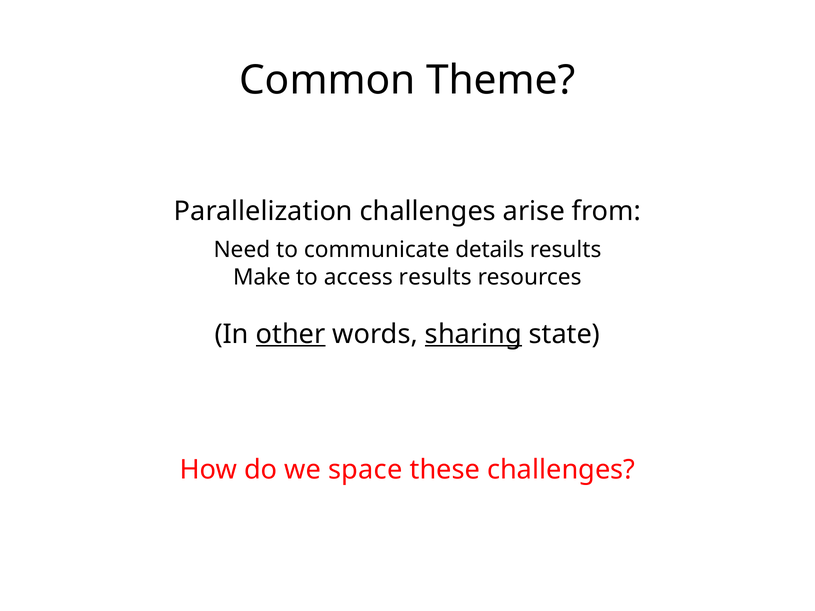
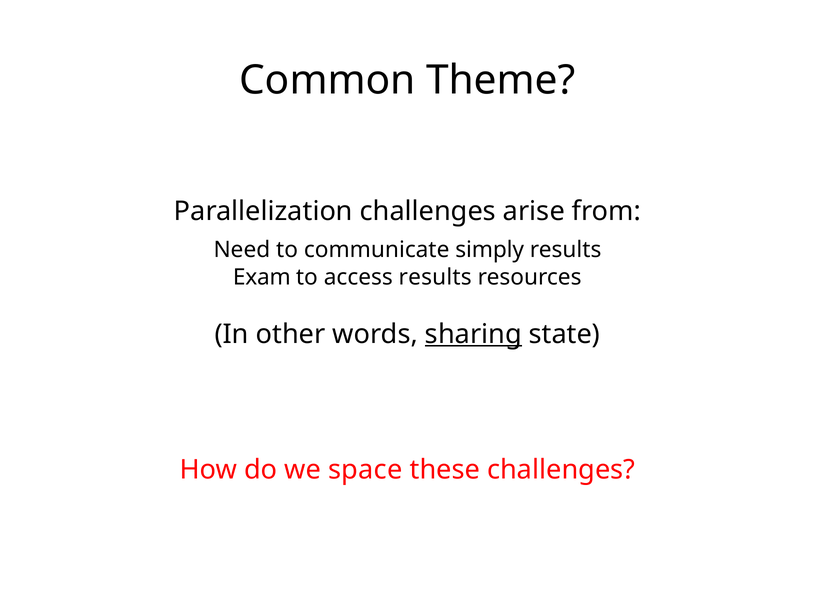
details: details -> simply (490, 250)
Make: Make -> Exam (262, 277)
other underline: present -> none (291, 334)
